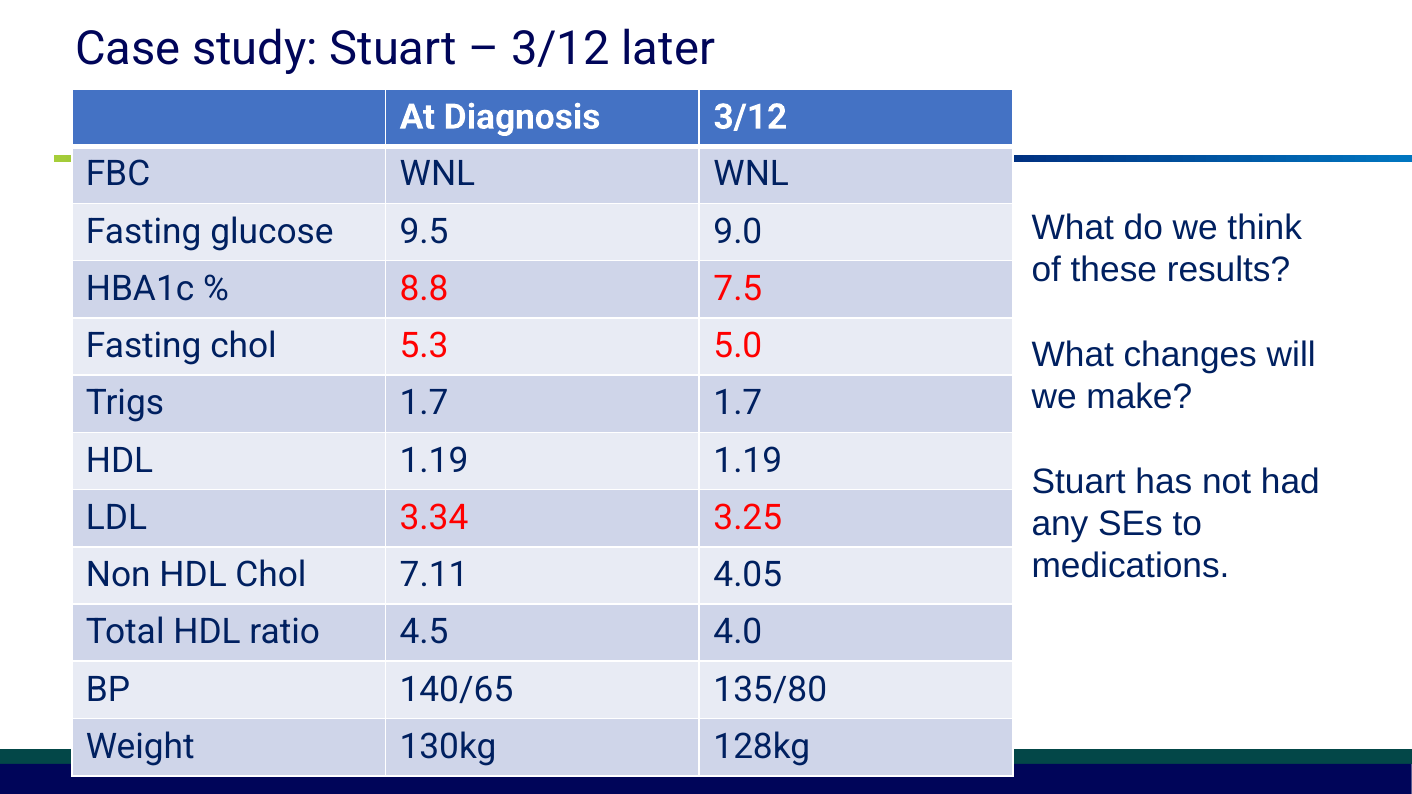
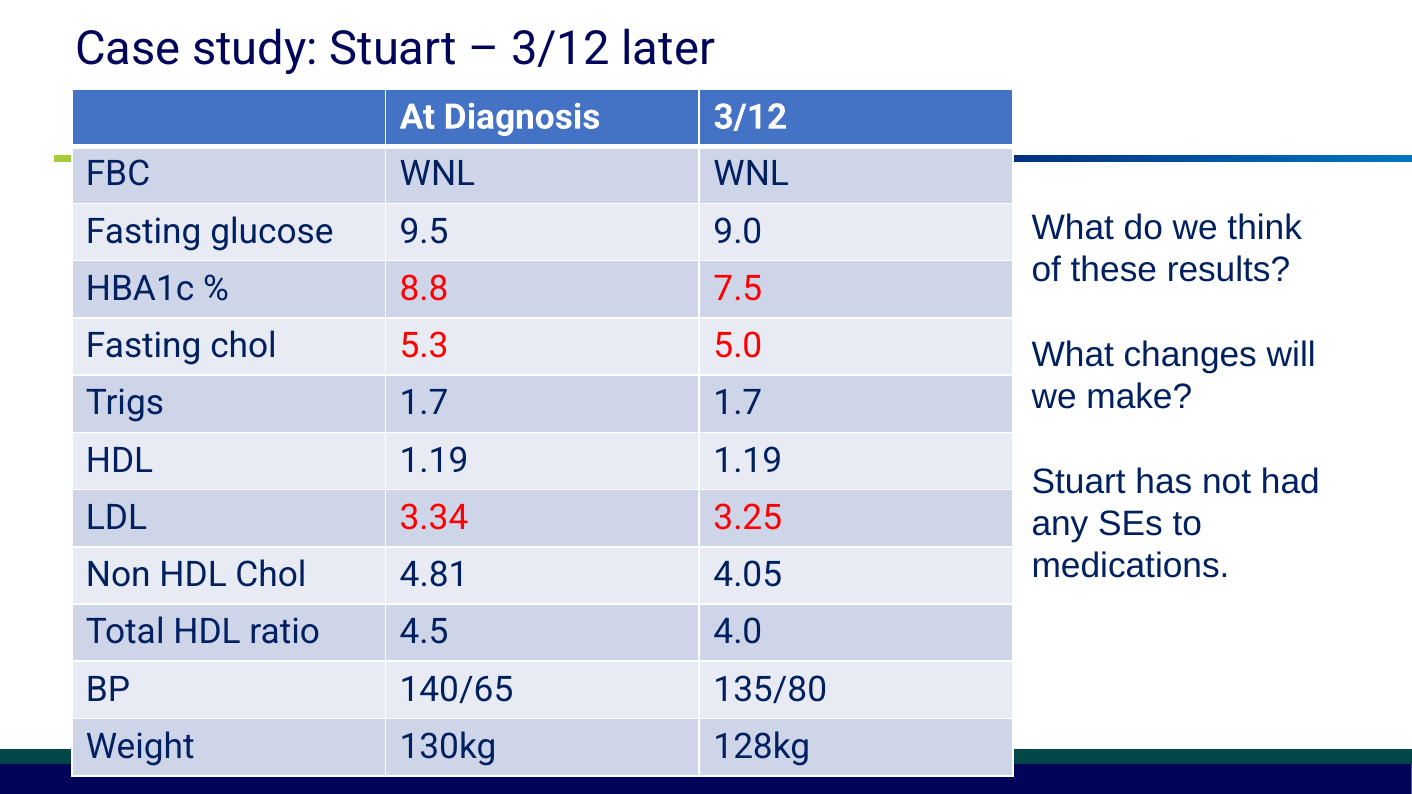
7.11: 7.11 -> 4.81 (434, 575)
